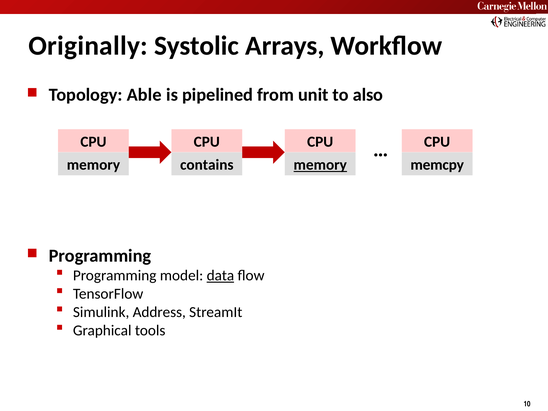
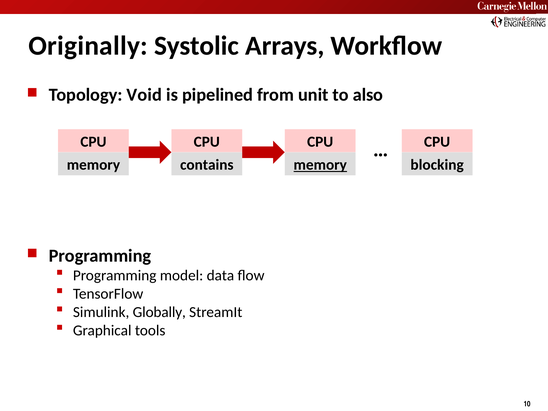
Able: Able -> Void (144, 95)
memcpy: memcpy -> blocking (437, 165)
data underline: present -> none (220, 276)
Address: Address -> Globally (159, 312)
